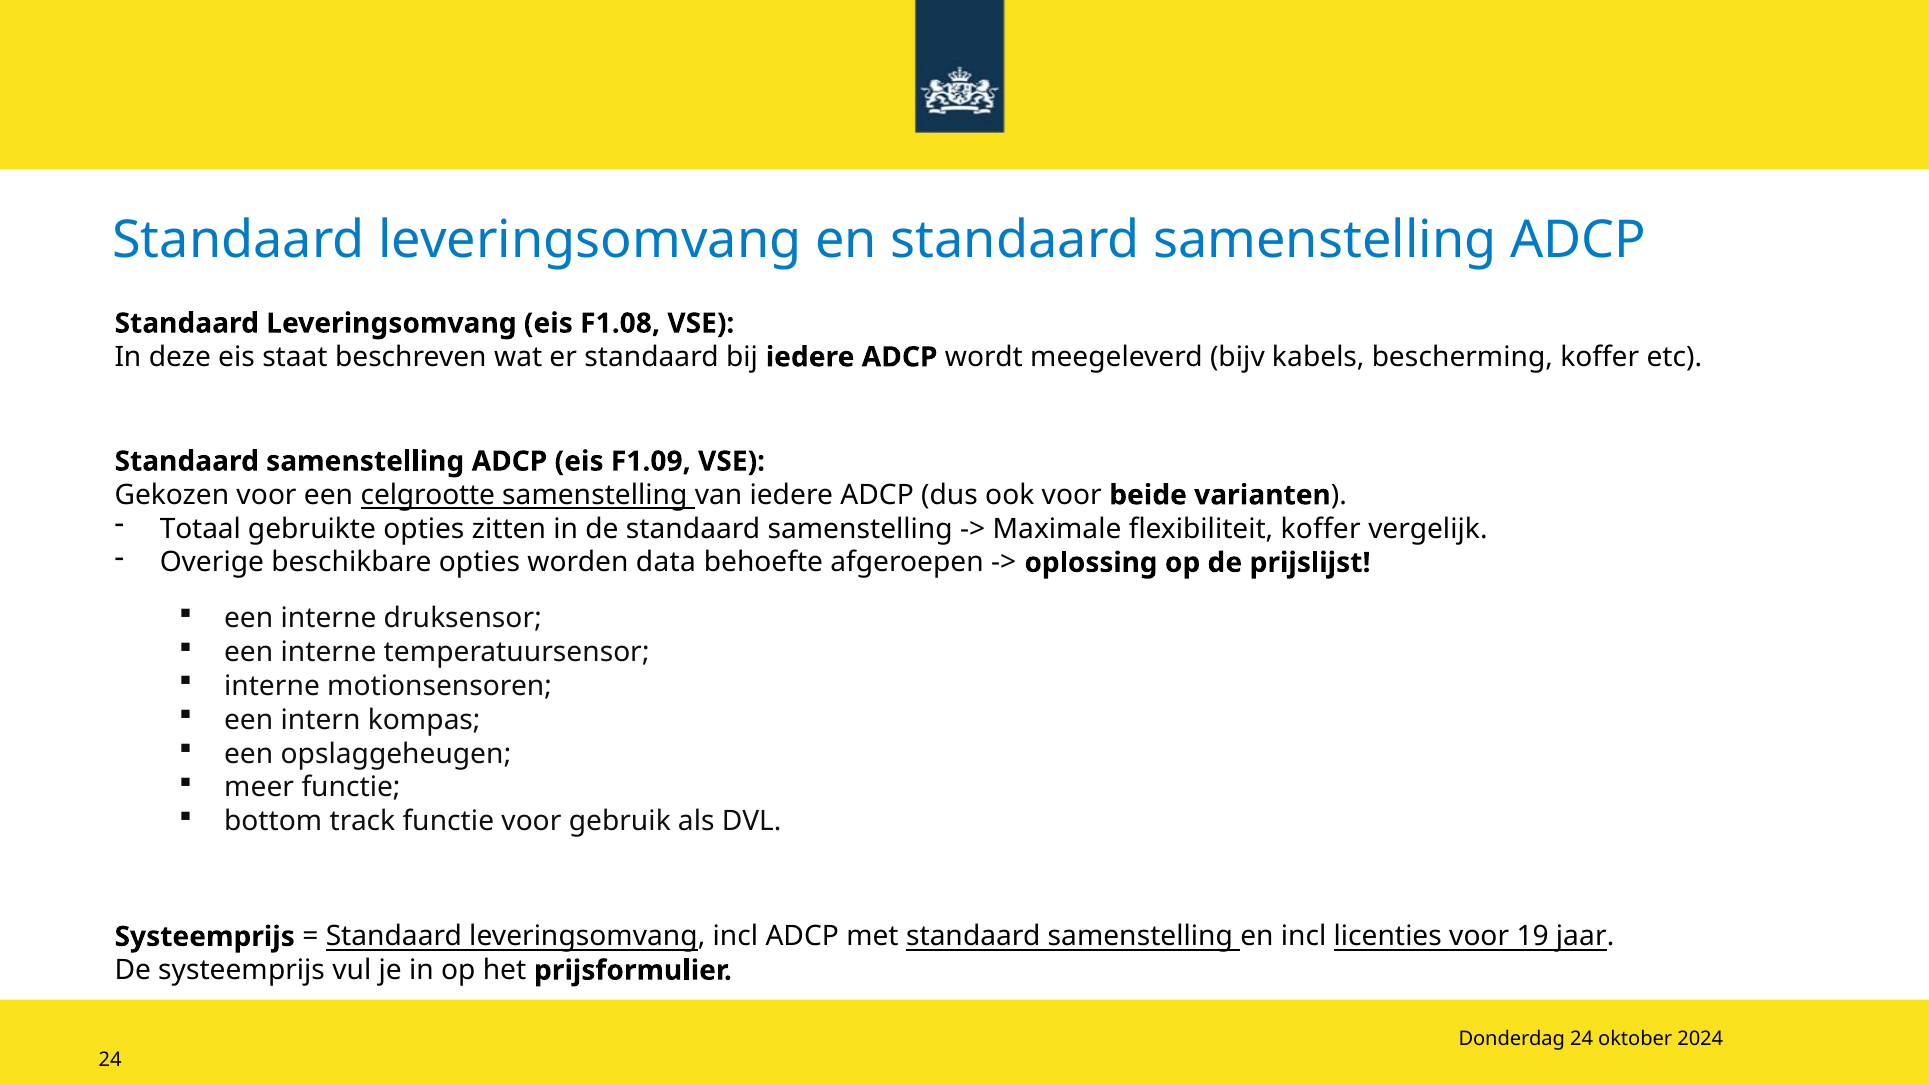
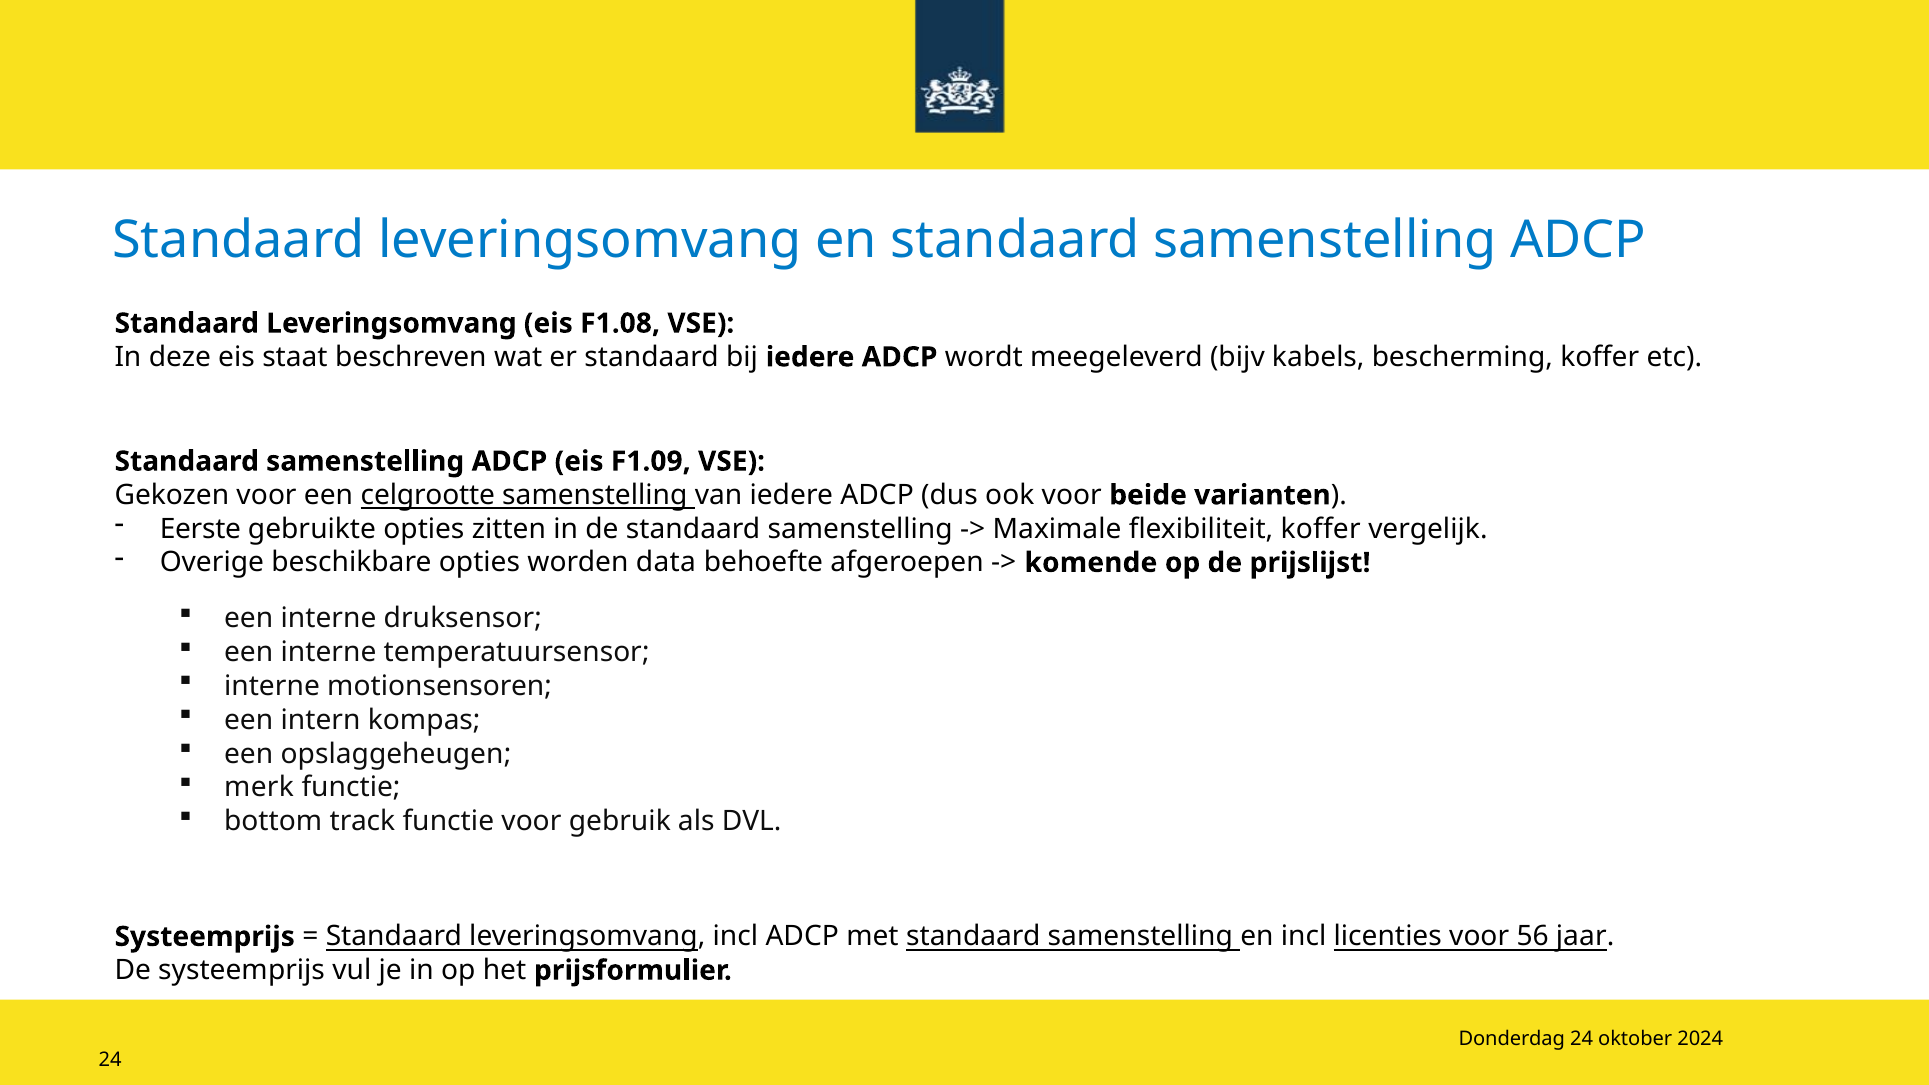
Totaal: Totaal -> Eerste (200, 529)
oplossing: oplossing -> komende (1091, 563)
meer: meer -> merk (259, 788)
19: 19 -> 56 (1533, 937)
